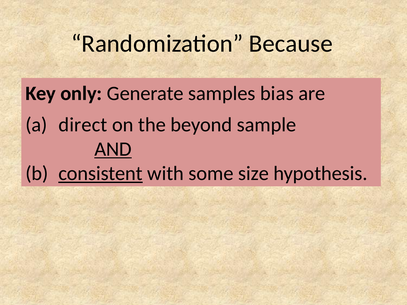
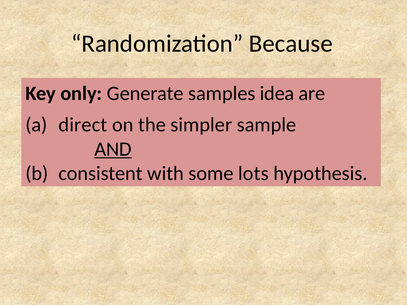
bias: bias -> idea (277, 94)
beyond: beyond -> simpler (201, 125)
consistent underline: present -> none (101, 174)
size: size -> lots (253, 174)
